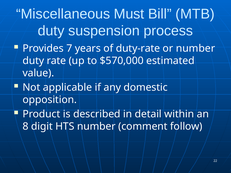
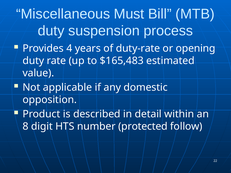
7: 7 -> 4 (69, 48)
or number: number -> opening (196, 48)
$570,000: $570,000 -> $165,483 (122, 61)
comment: comment -> protected (143, 127)
